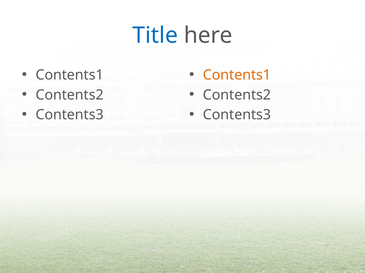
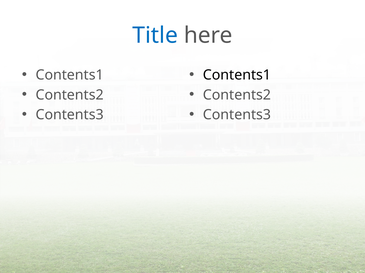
Contents1 colour: orange -> black (237, 75)
